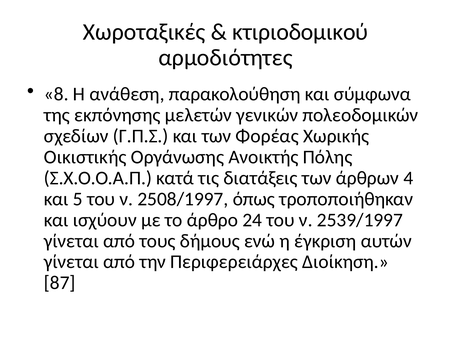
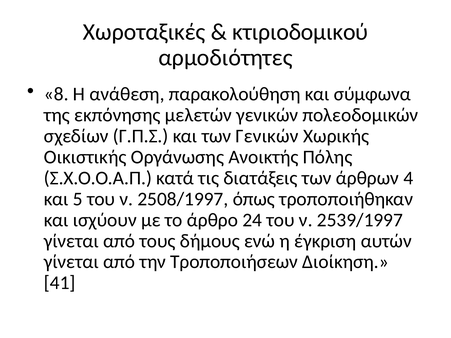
των Φορέας: Φορέας -> Γενικών (267, 136)
Περιφερειάρχες: Περιφερειάρχες -> Τροποποιήσεων (234, 262)
87: 87 -> 41 (60, 283)
